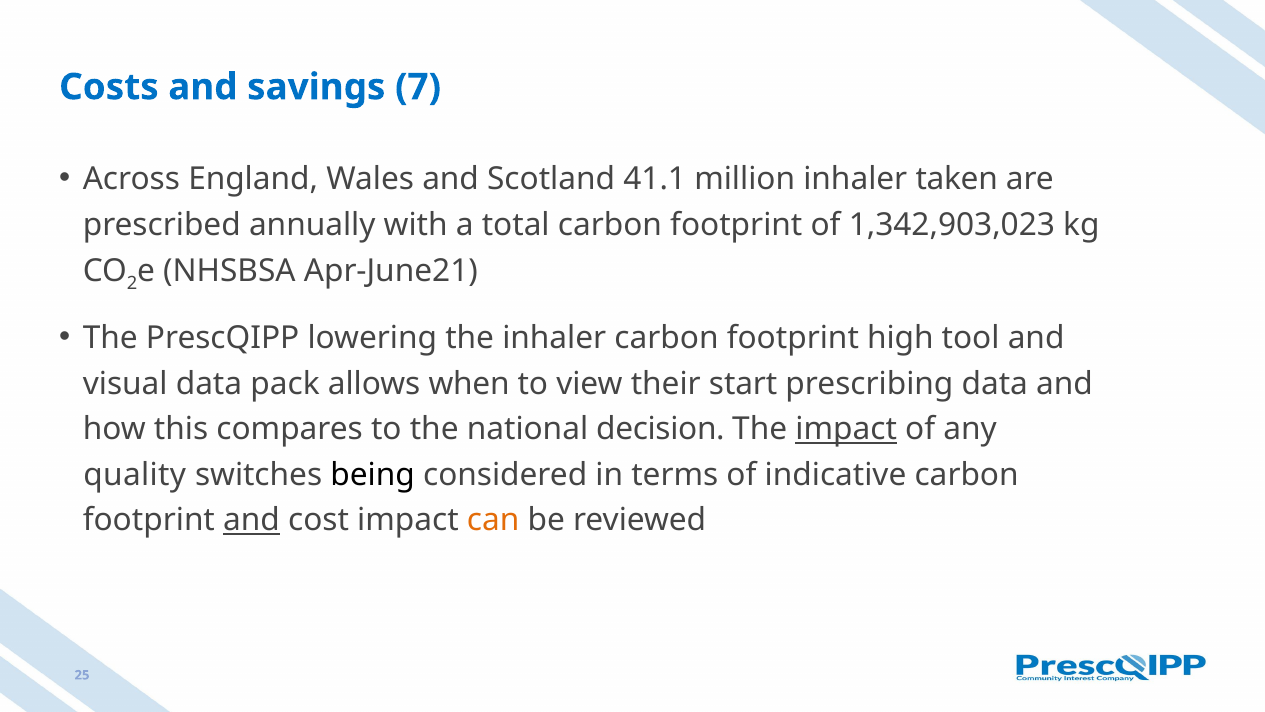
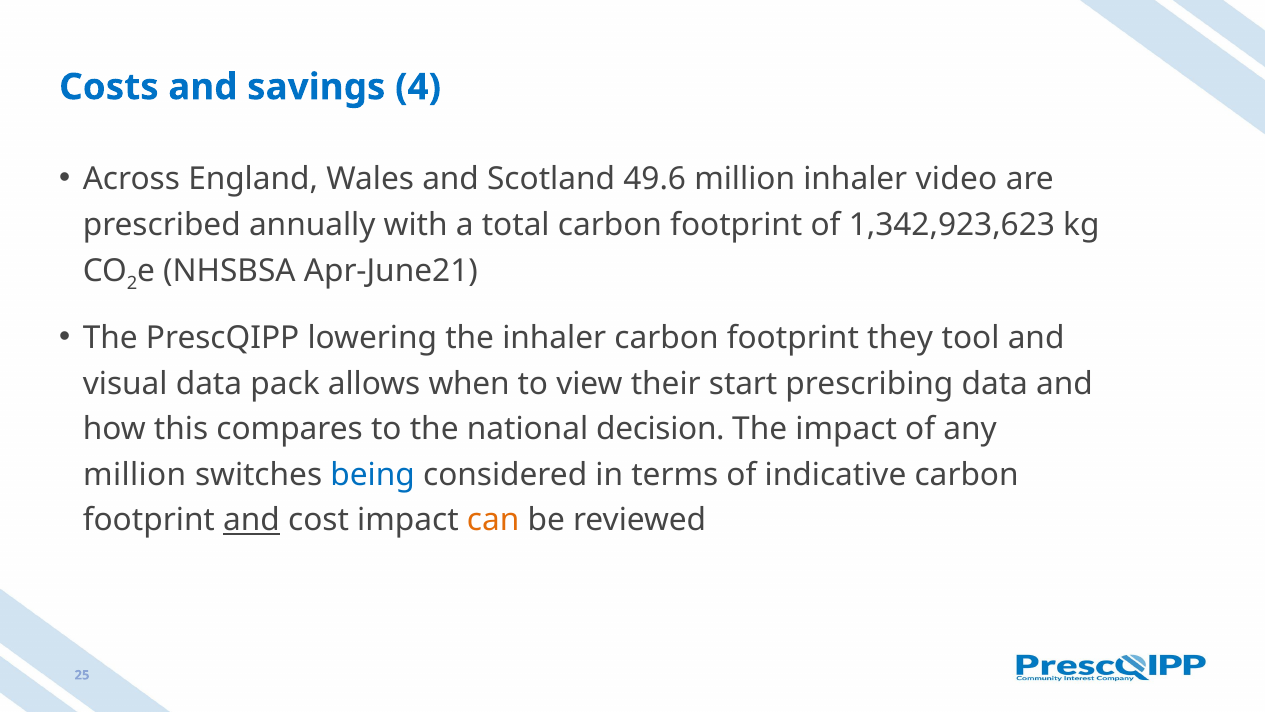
7: 7 -> 4 (418, 87)
41.1: 41.1 -> 49.6 (655, 179)
taken: taken -> video (956, 179)
1,342,903,023: 1,342,903,023 -> 1,342,923,623 (952, 225)
high: high -> they (900, 338)
impact underline: present -> none (846, 429)
quality: quality -> million (135, 474)
being colour: black -> blue (373, 474)
